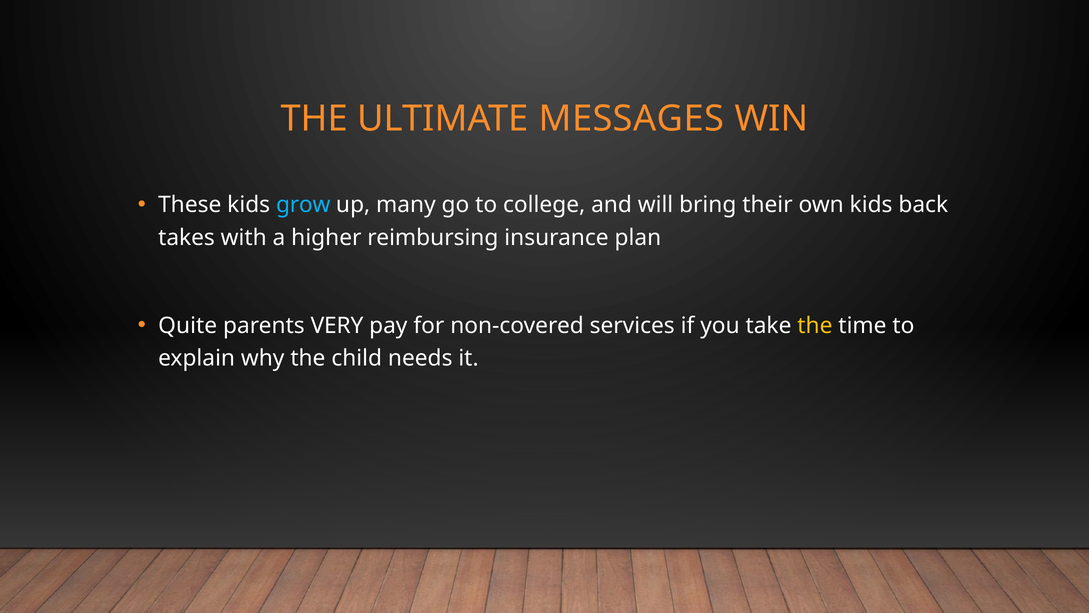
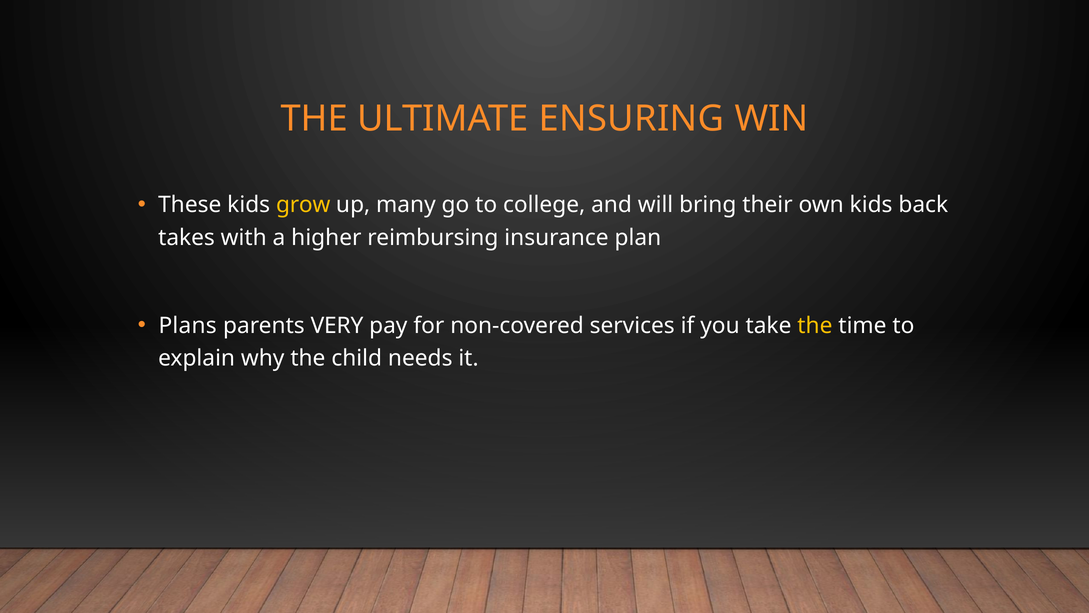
MESSAGES: MESSAGES -> ENSURING (631, 119)
grow colour: light blue -> yellow (303, 205)
Quite: Quite -> Plans (188, 325)
